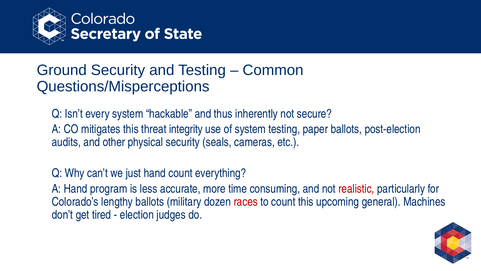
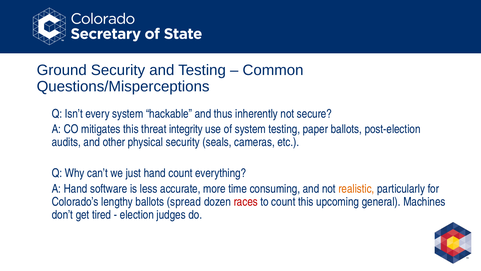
program: program -> software (109, 188)
realistic colour: red -> orange (356, 188)
military: military -> spread (184, 201)
